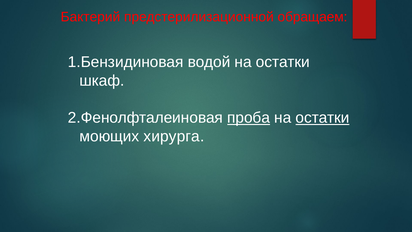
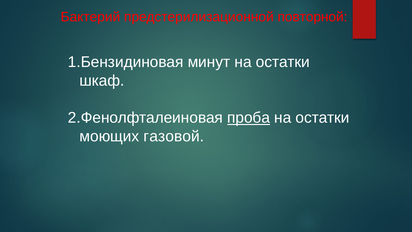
обращаем: обращаем -> повторной (312, 17)
водой: водой -> минут (209, 62)
остатки underline: present -> none (323, 118)
хирурга: хирурга -> газовой (174, 136)
